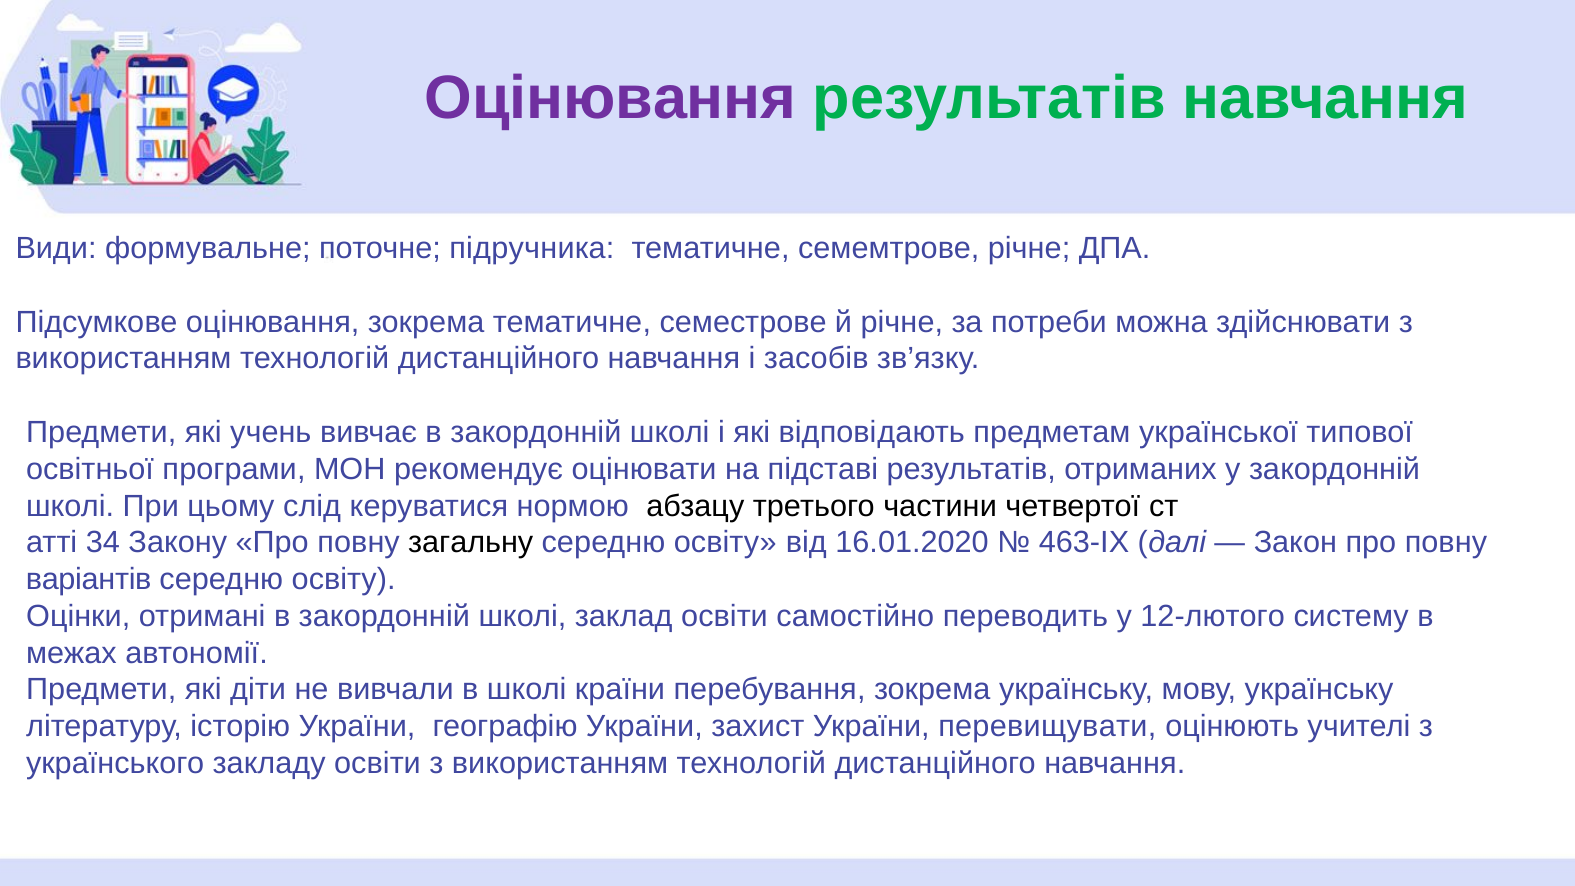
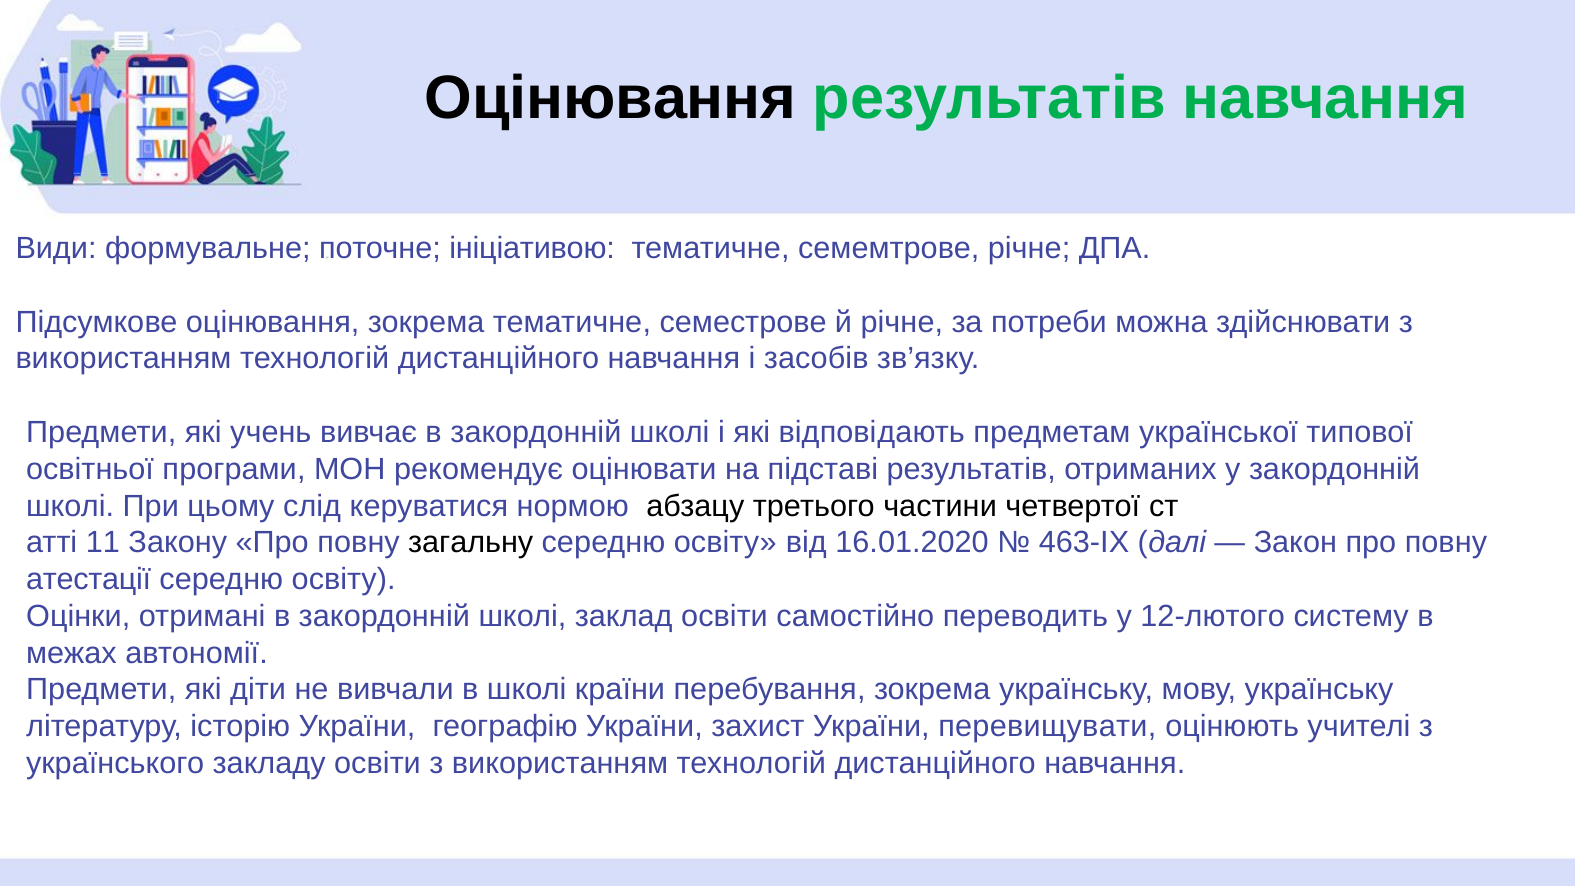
Оцінювання colour: purple -> black (611, 98)
підручника: підручника -> ініціативою (532, 248)
34: 34 -> 11 (103, 543)
варіантів: варіантів -> атестації (89, 579)
